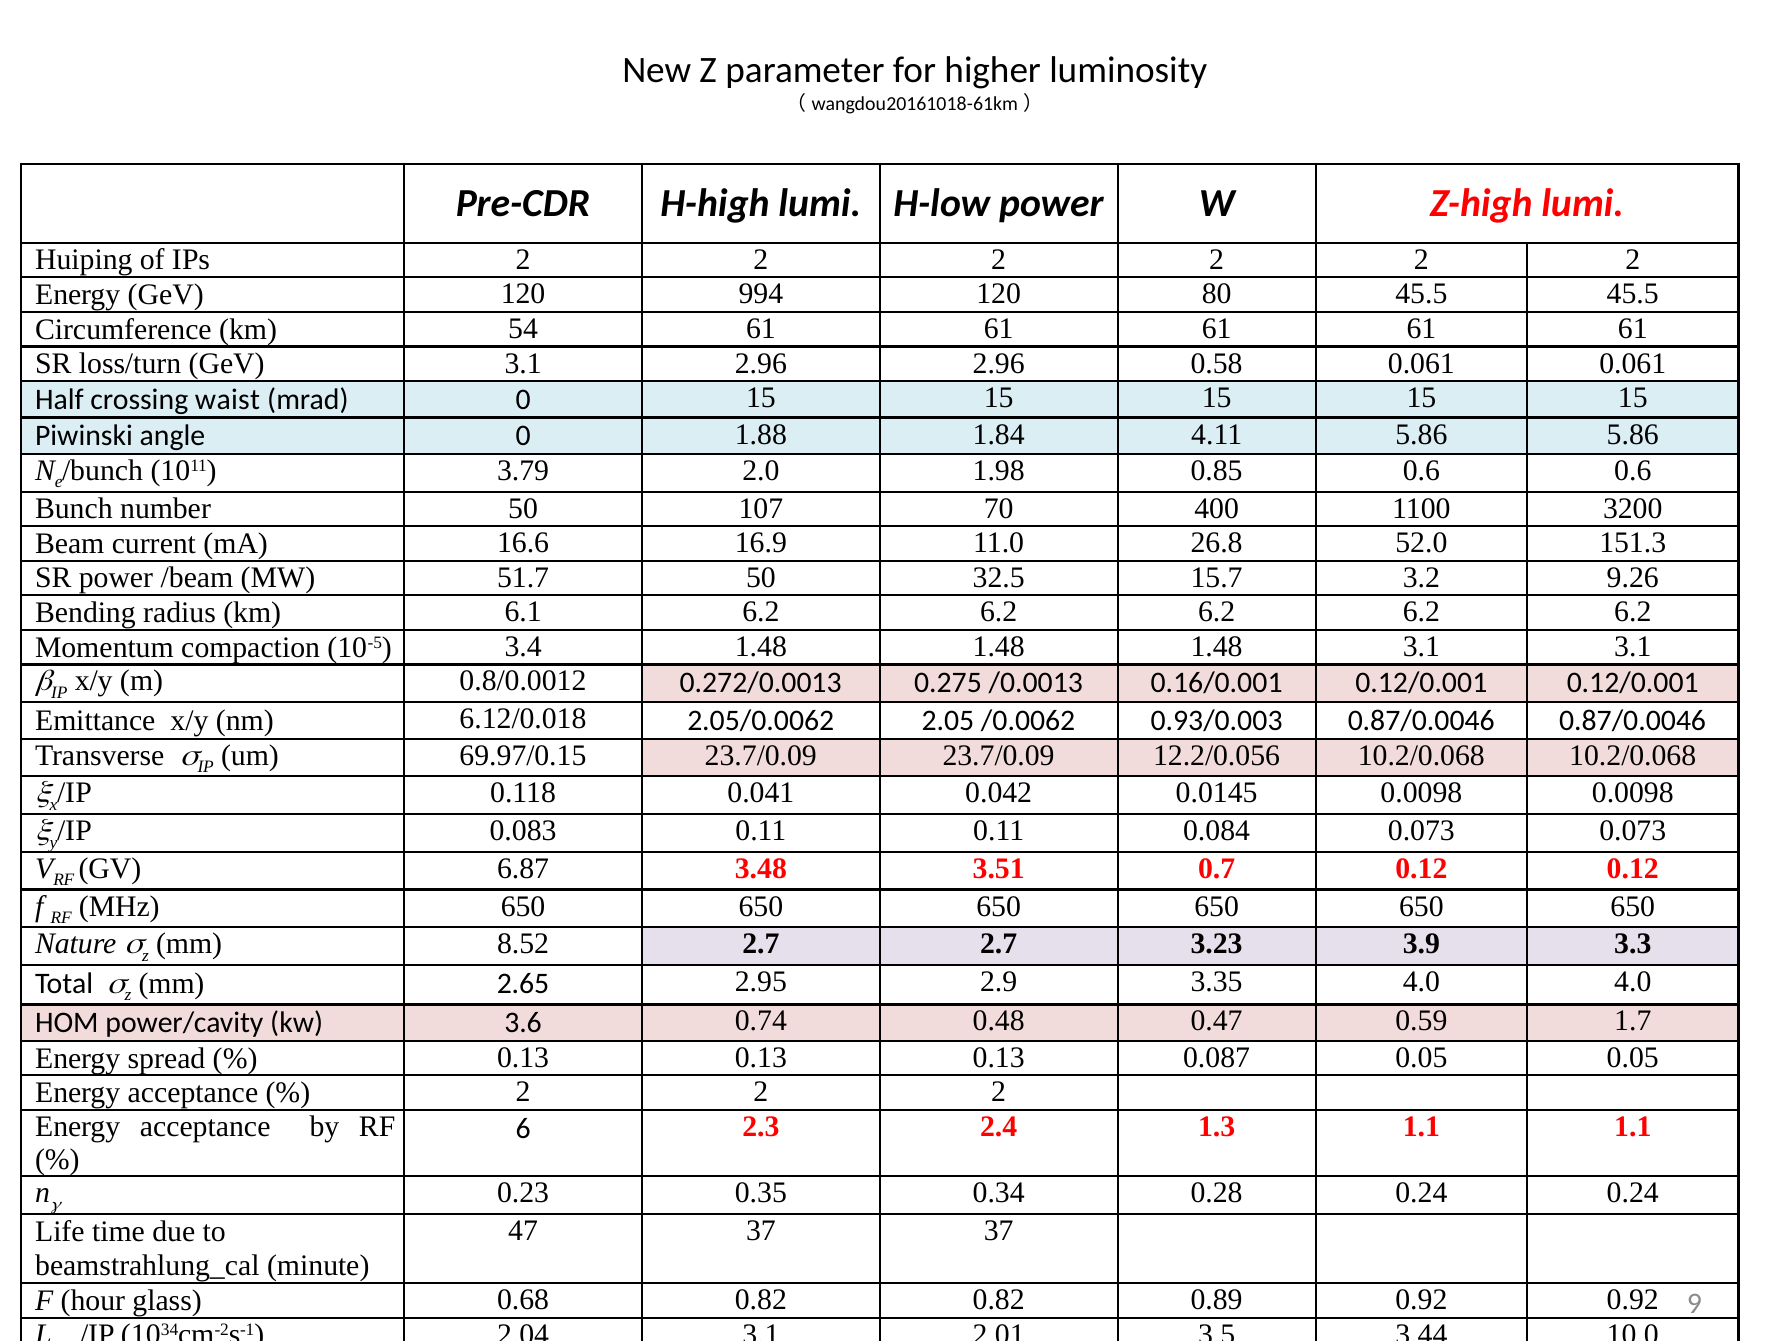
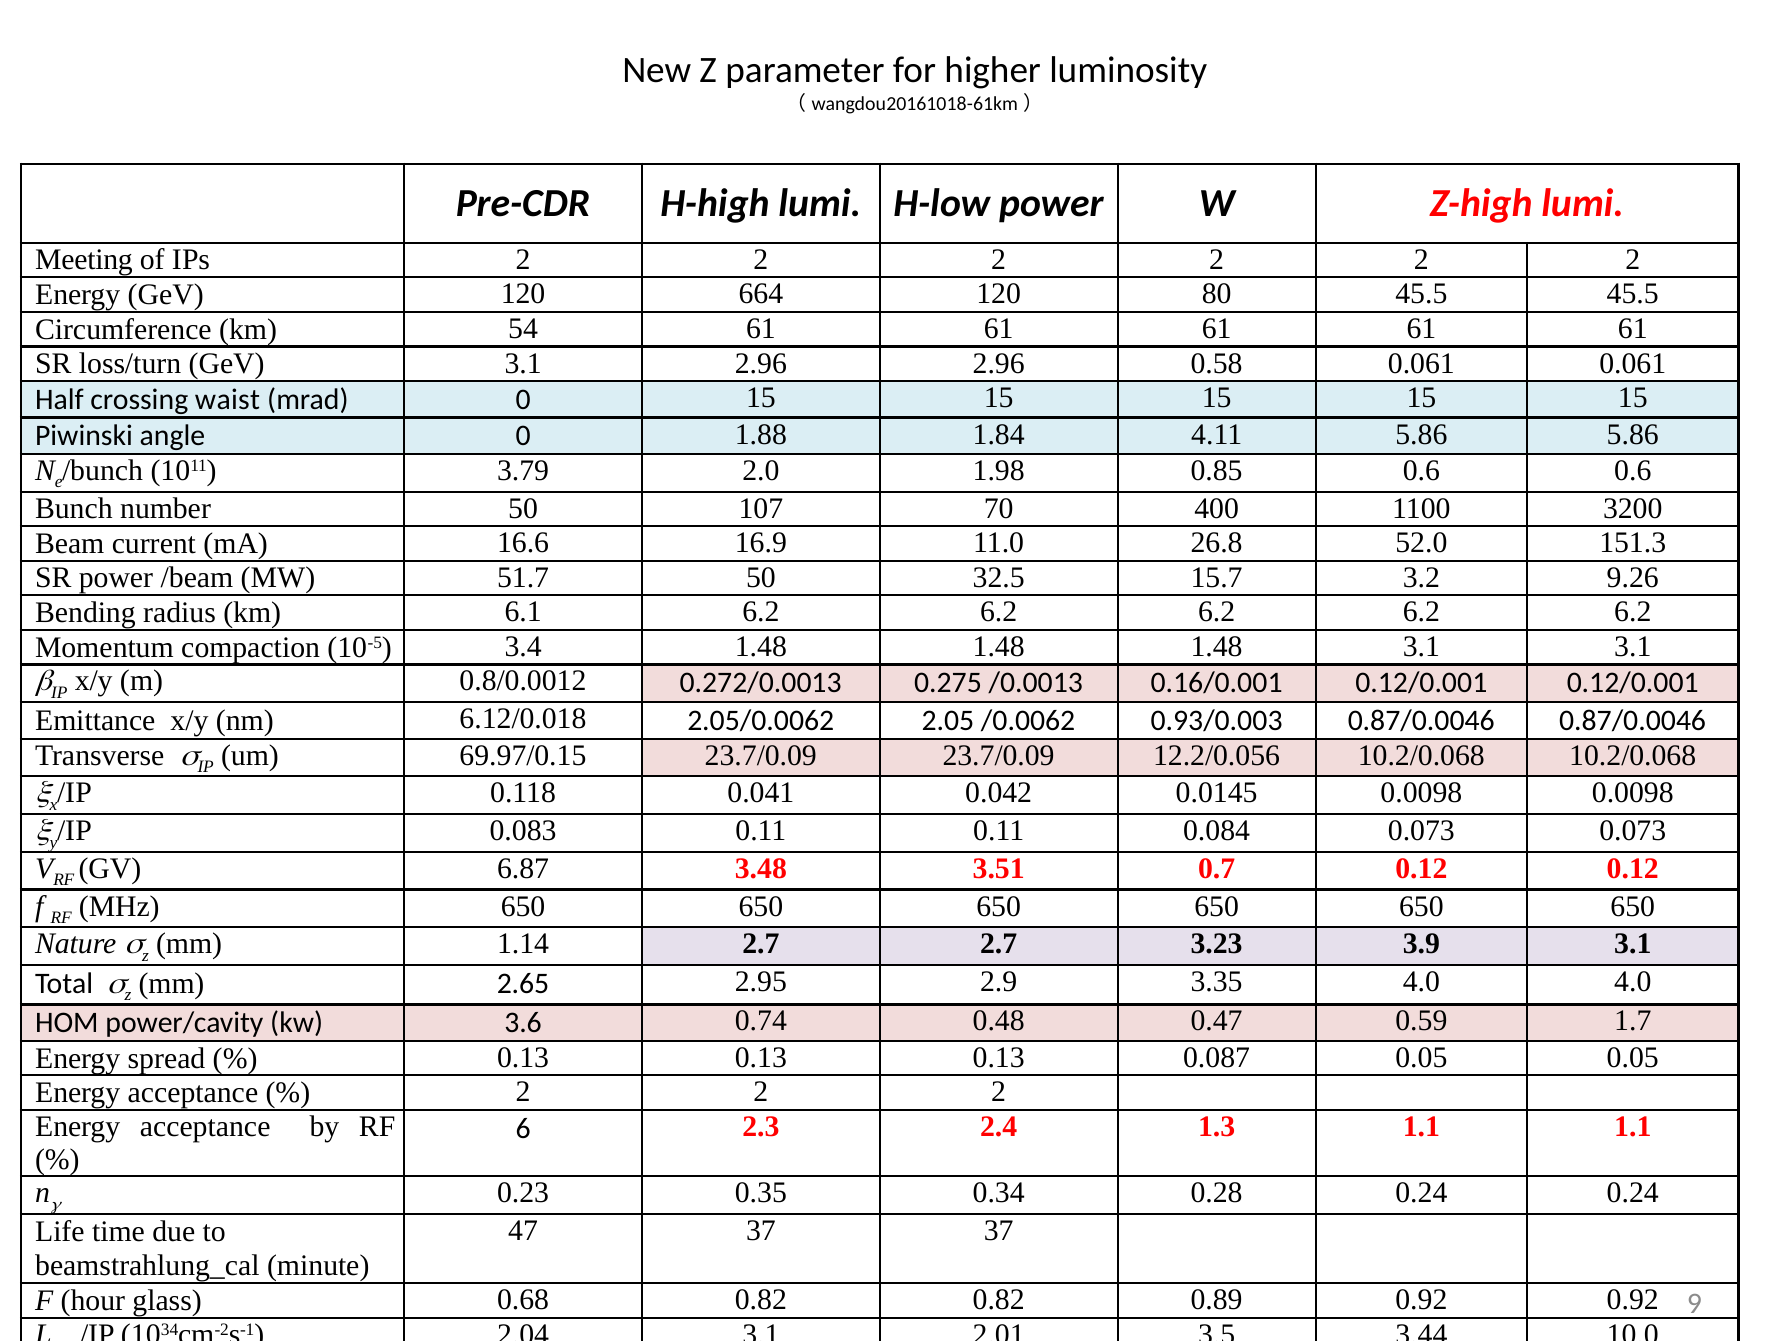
Huiping: Huiping -> Meeting (84, 260)
994: 994 -> 664 (761, 294)
8.52: 8.52 -> 1.14 (523, 944)
3.9 3.3: 3.3 -> 3.1 (1633, 944)
